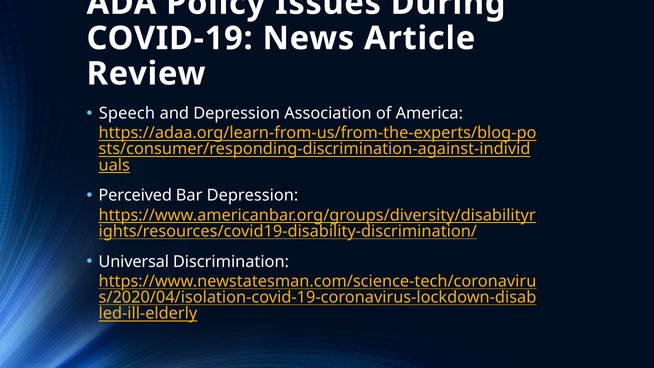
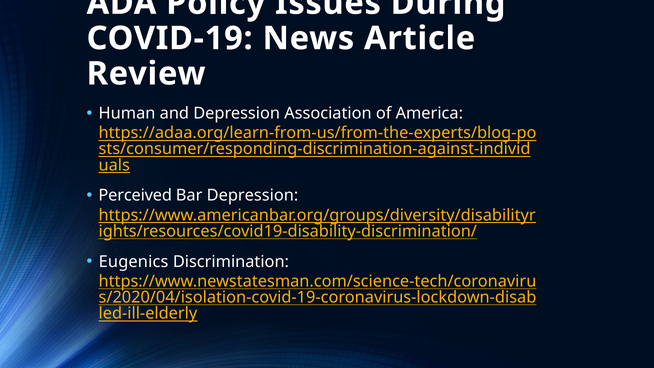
Speech: Speech -> Human (127, 113)
Universal: Universal -> Eugenics (134, 262)
